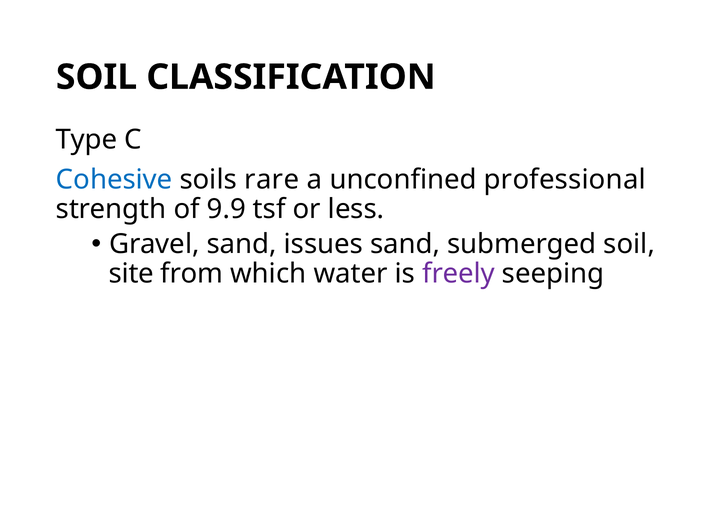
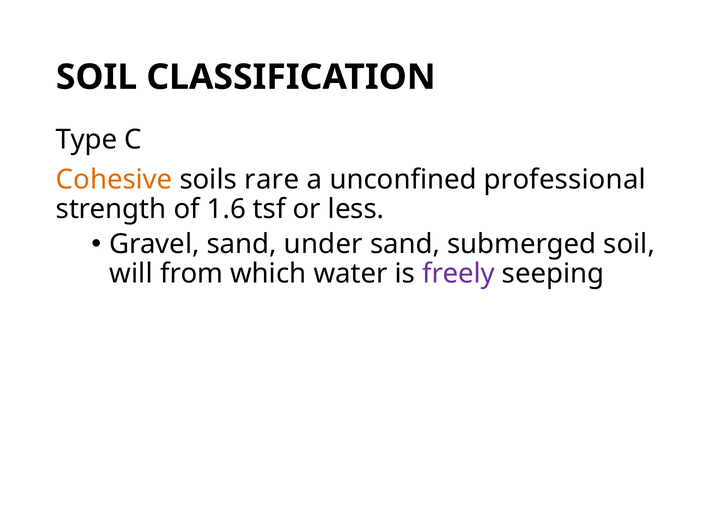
Cohesive colour: blue -> orange (114, 180)
9.9: 9.9 -> 1.6 (226, 209)
issues: issues -> under (323, 244)
site: site -> will (131, 274)
